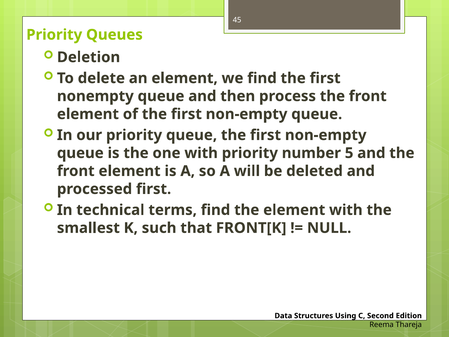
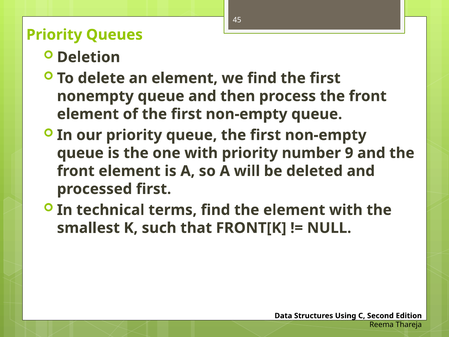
5: 5 -> 9 (349, 153)
